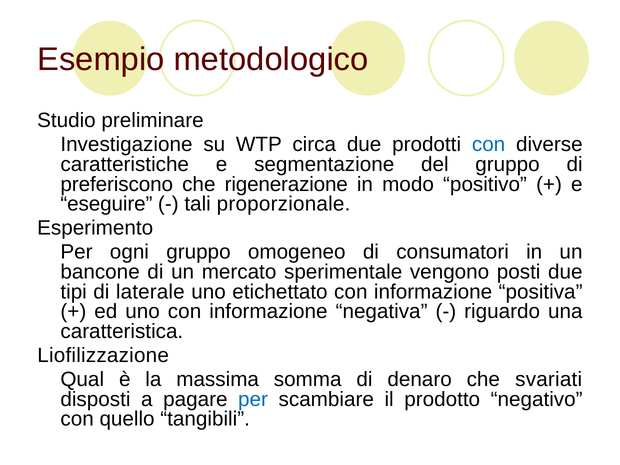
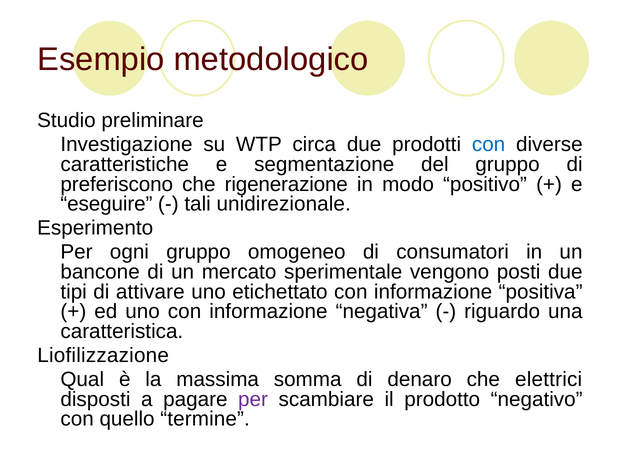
proporzionale: proporzionale -> unidirezionale (284, 204)
laterale: laterale -> attivare (150, 292)
svariati: svariati -> elettrici (549, 379)
per colour: blue -> purple (253, 399)
tangibili: tangibili -> termine (205, 419)
